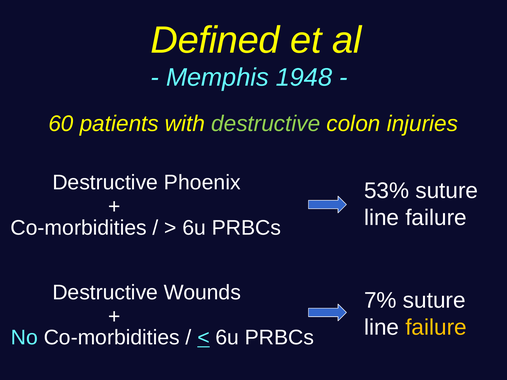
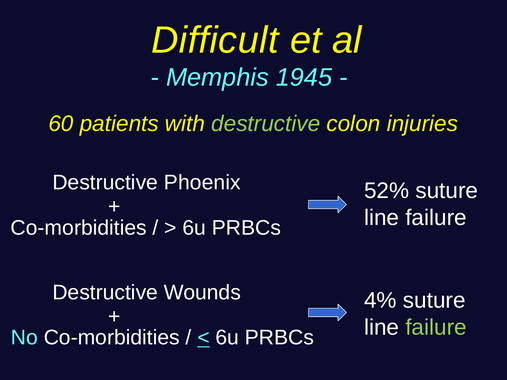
Defined: Defined -> Difficult (215, 40)
1948: 1948 -> 1945 (304, 77)
53%: 53% -> 52% (387, 191)
7%: 7% -> 4% (380, 301)
failure colour: yellow -> light green (436, 328)
